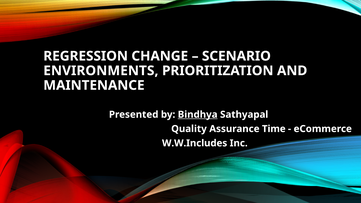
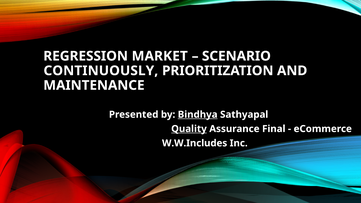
CHANGE: CHANGE -> MARKET (160, 56)
ENVIRONMENTS: ENVIRONMENTS -> CONTINUOUSLY (101, 71)
Quality underline: none -> present (189, 129)
Time: Time -> Final (274, 129)
